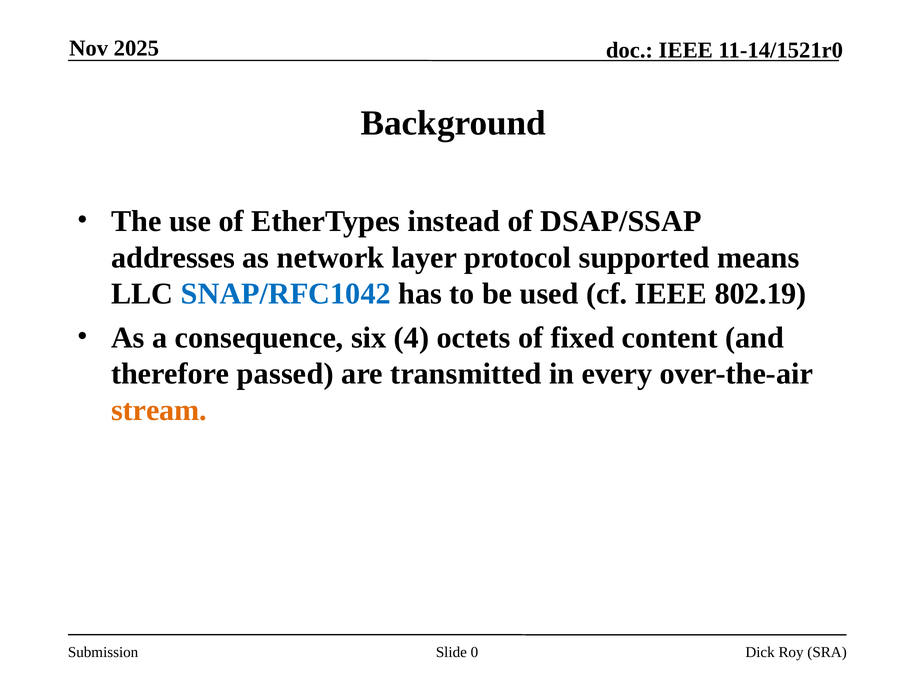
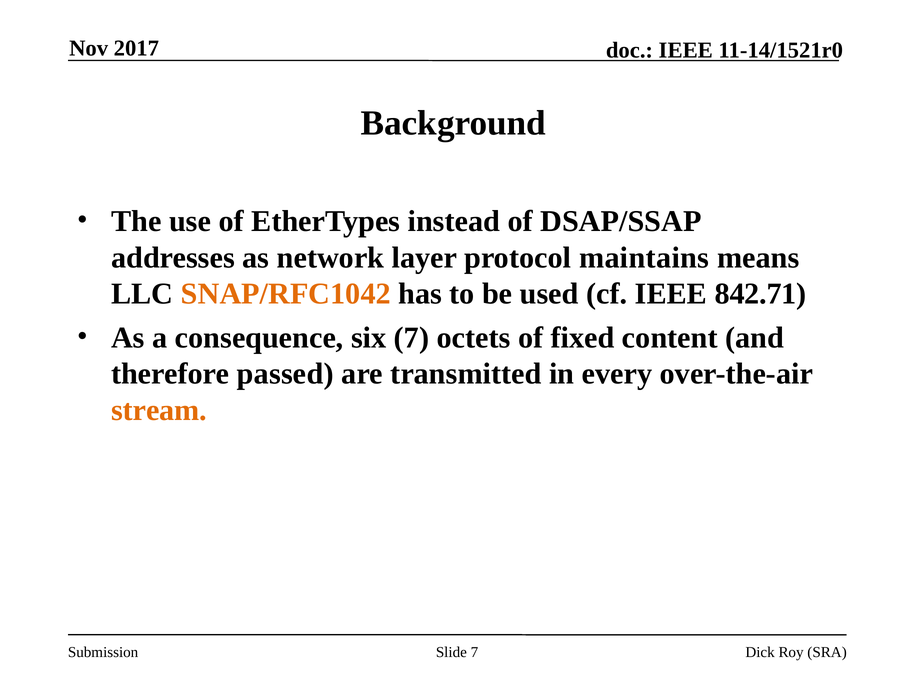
2025: 2025 -> 2017 (136, 48)
supported: supported -> maintains (644, 258)
SNAP/RFC1042 colour: blue -> orange (286, 294)
802.19: 802.19 -> 842.71 (761, 294)
six 4: 4 -> 7 (412, 338)
Slide 0: 0 -> 7 (474, 652)
